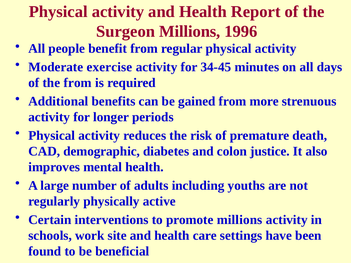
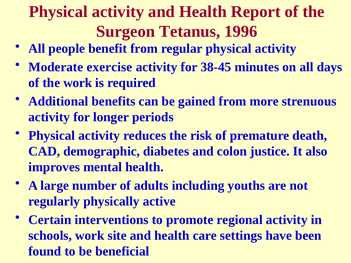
Surgeon Millions: Millions -> Tetanus (190, 32)
34-45: 34-45 -> 38-45 (216, 67)
the from: from -> work (78, 83)
promote millions: millions -> regional (240, 220)
